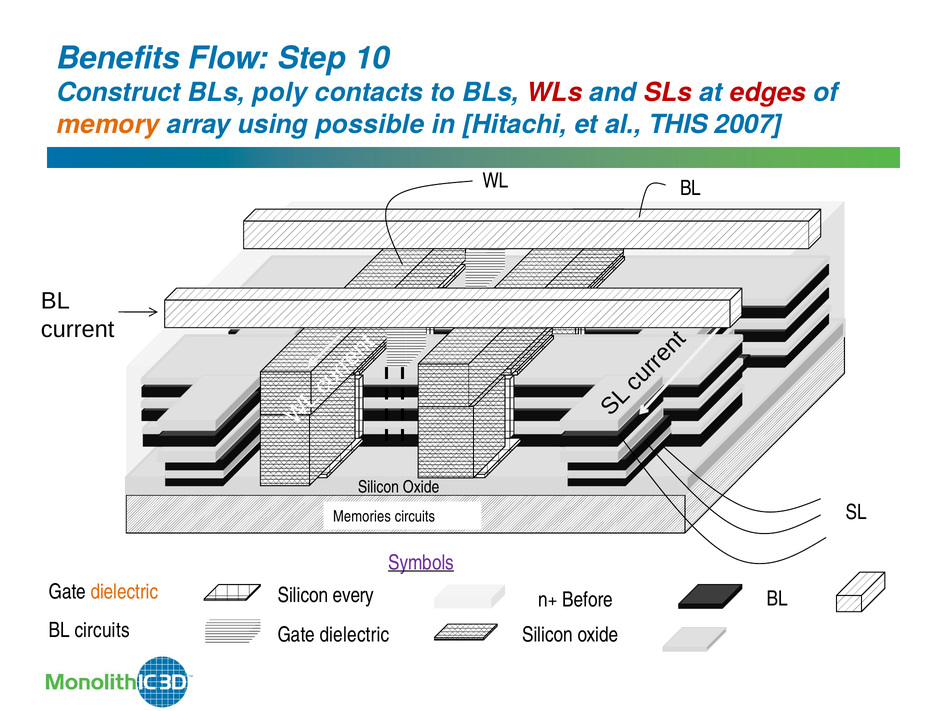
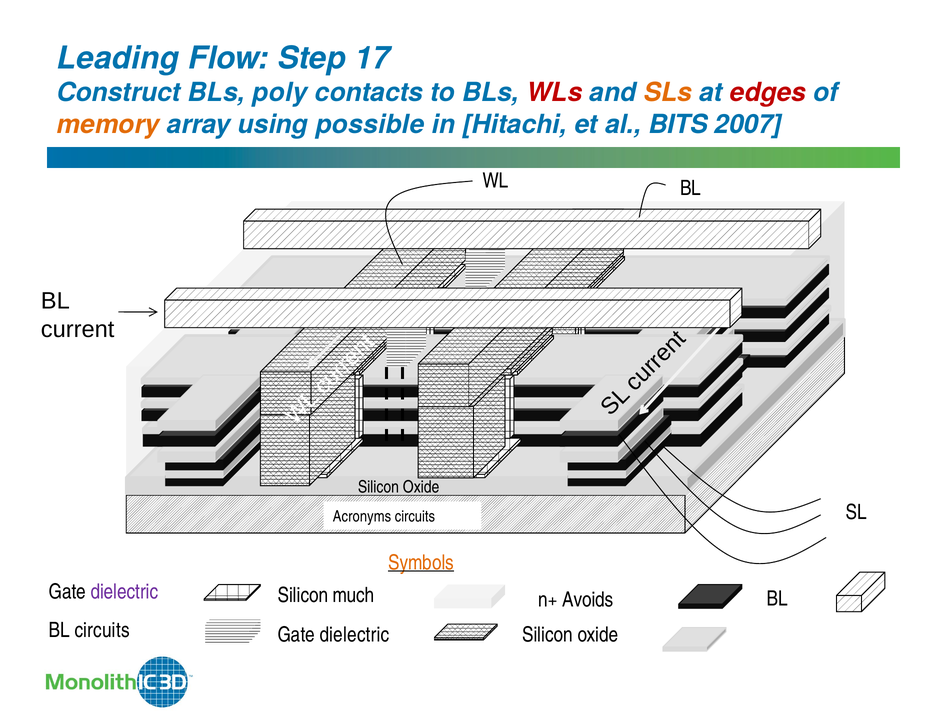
Benefits: Benefits -> Leading (118, 58)
10: 10 -> 17 (372, 58)
SLs colour: red -> orange (668, 93)
THIS: THIS -> BITS (678, 124)
Memories: Memories -> Acronyms (362, 516)
Symbols colour: purple -> orange (421, 562)
dielectric colour: orange -> purple (124, 591)
every: every -> much (353, 595)
Before: Before -> Avoids (588, 599)
